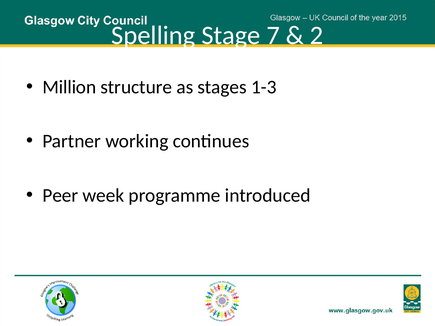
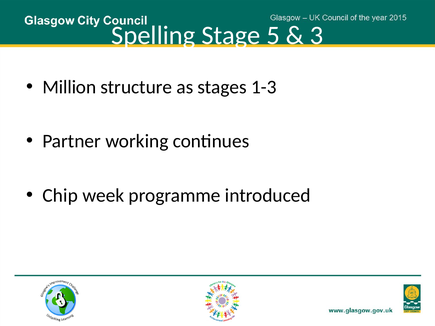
7: 7 -> 5 (273, 36)
2: 2 -> 3 (317, 36)
Peer: Peer -> Chip (60, 196)
